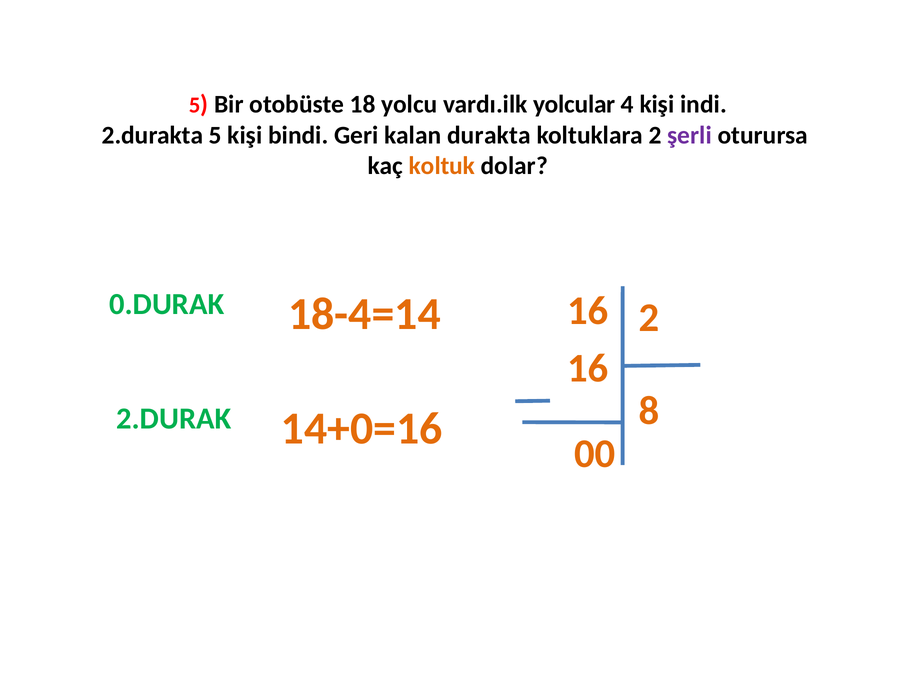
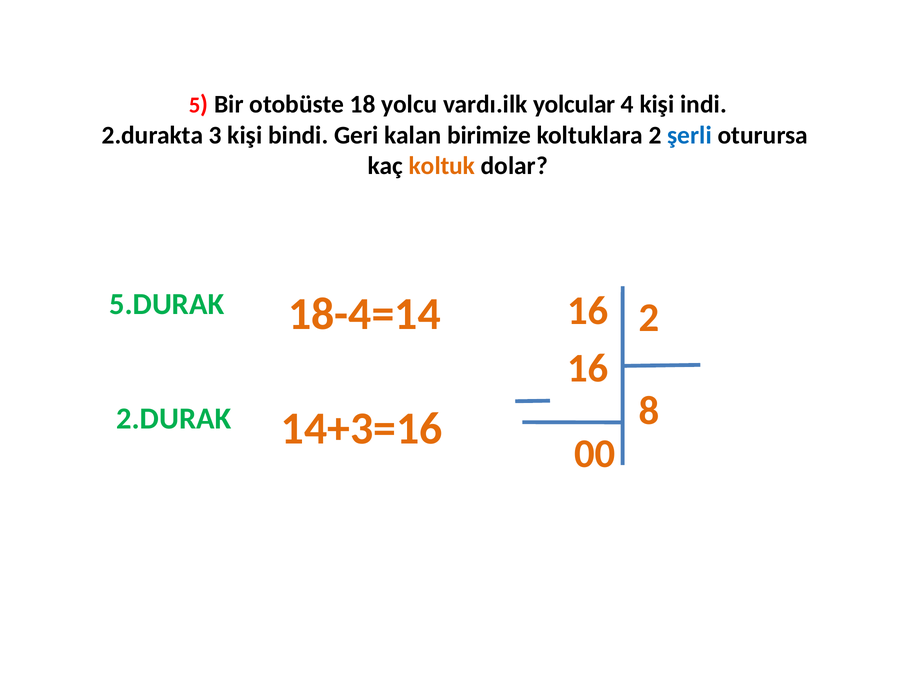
2.durakta 5: 5 -> 3 (215, 135)
durakta: durakta -> birimize (489, 135)
şerli colour: purple -> blue (690, 135)
0.DURAK: 0.DURAK -> 5.DURAK (167, 304)
14+0=16: 14+0=16 -> 14+3=16 (362, 429)
